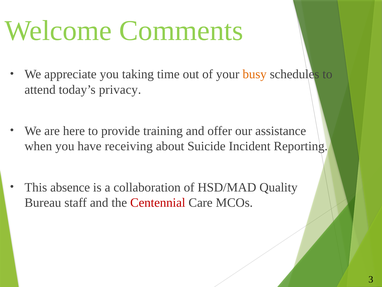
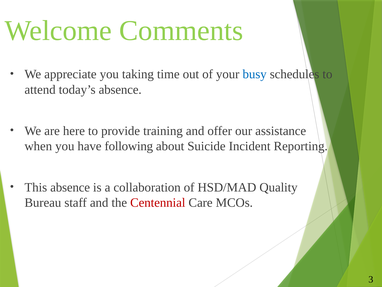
busy colour: orange -> blue (255, 74)
today’s privacy: privacy -> absence (120, 89)
receiving: receiving -> following (129, 146)
